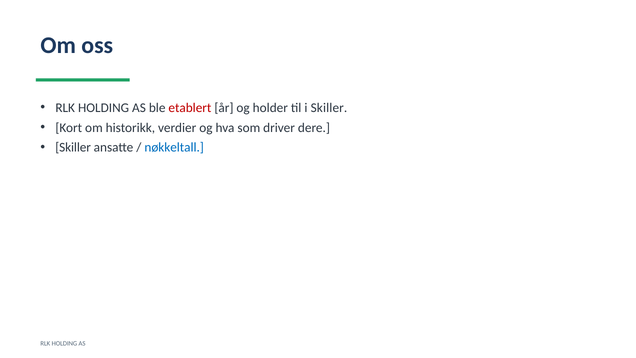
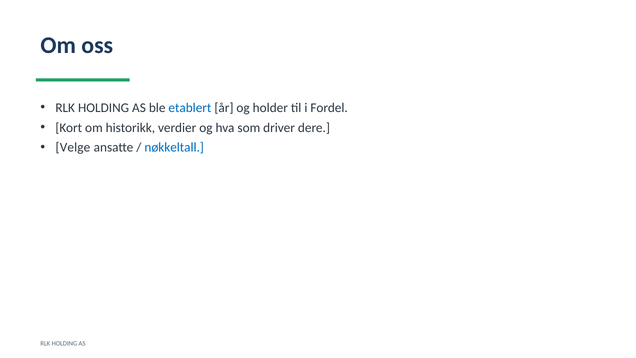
etablert colour: red -> blue (190, 108)
i Skiller: Skiller -> Fordel (329, 108)
Skiller: Skiller -> Velge (73, 147)
